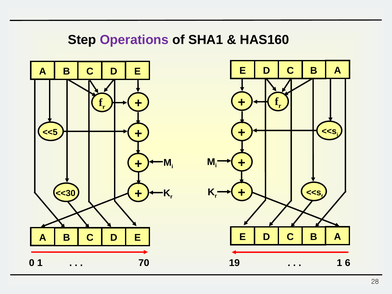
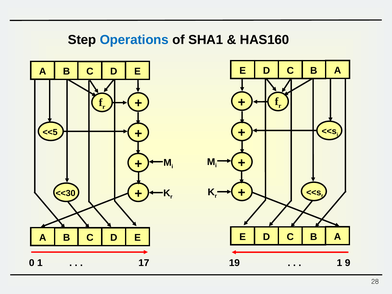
Operations colour: purple -> blue (134, 40)
70: 70 -> 17 (144, 263)
6: 6 -> 9 (348, 263)
